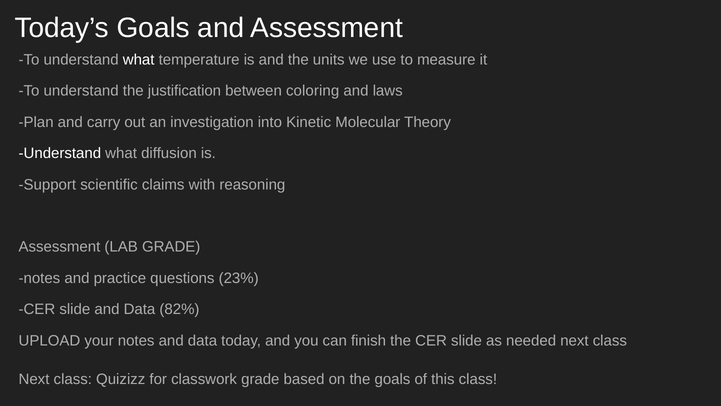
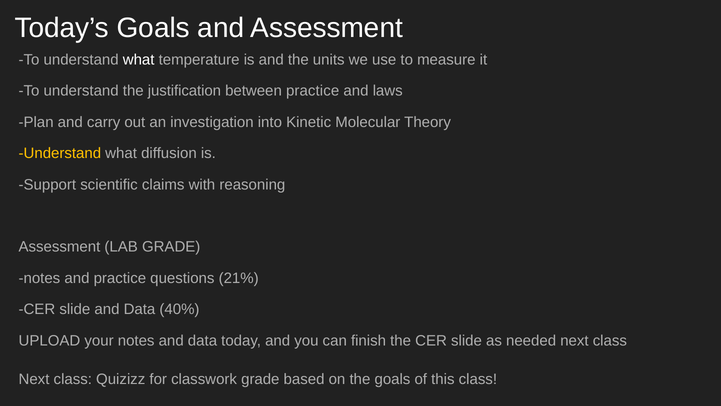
between coloring: coloring -> practice (313, 91)
Understand colour: white -> yellow (60, 153)
23%: 23% -> 21% (239, 278)
82%: 82% -> 40% (179, 309)
